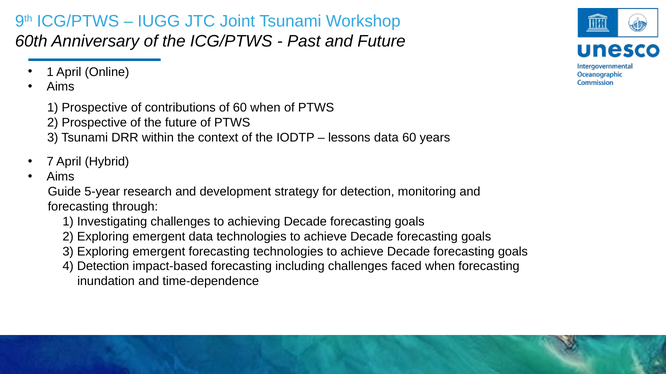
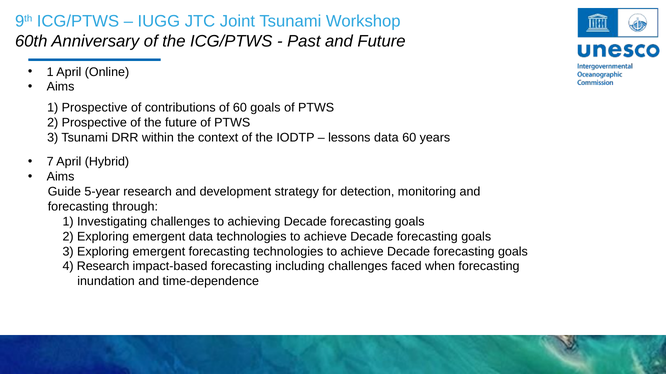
60 when: when -> goals (265, 108)
4 Detection: Detection -> Research (103, 267)
